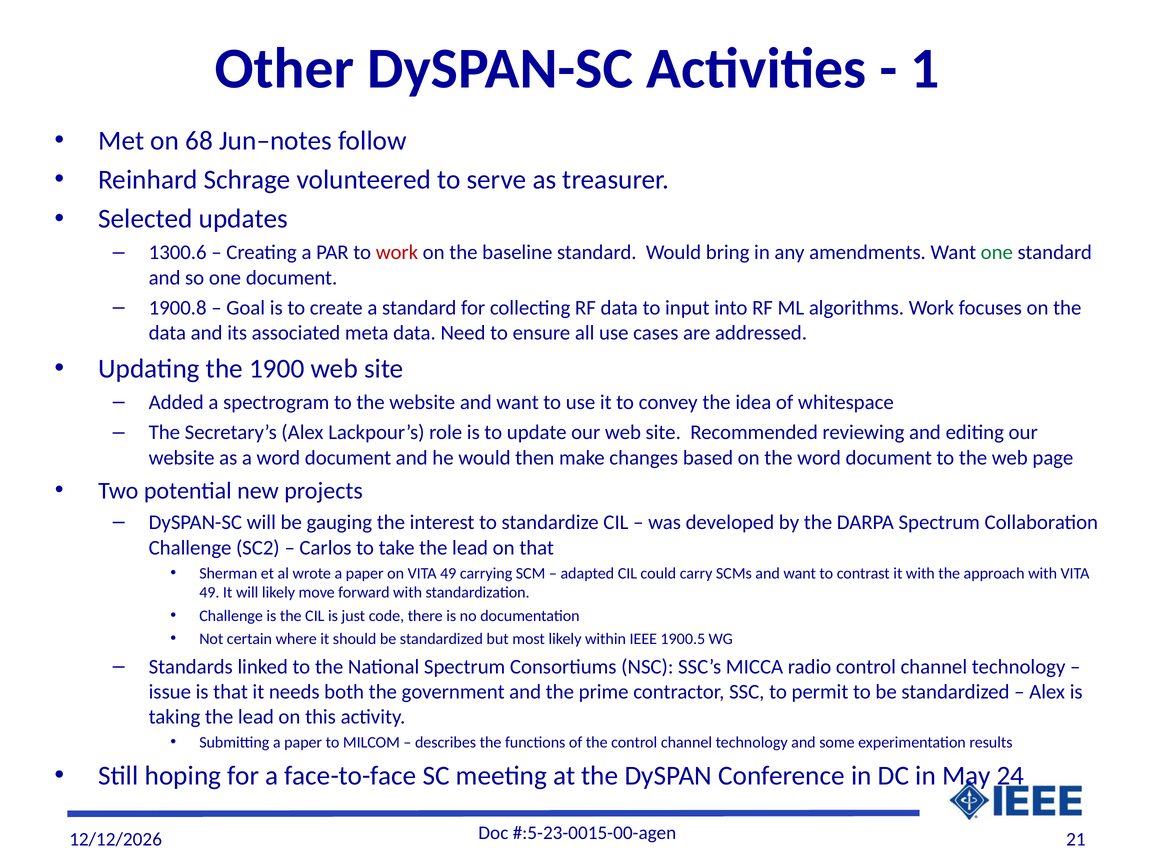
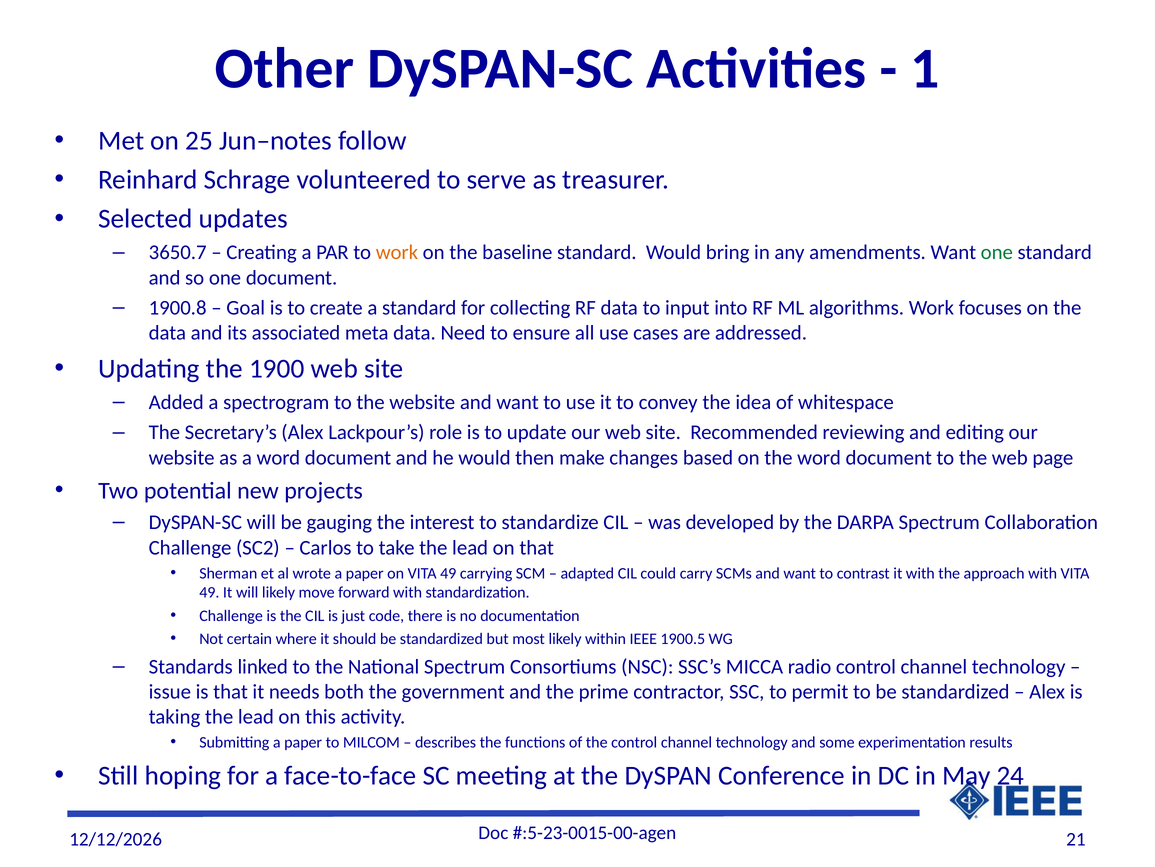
68: 68 -> 25 (199, 140)
1300.6: 1300.6 -> 3650.7 (178, 252)
work colour: red -> orange (397, 252)
